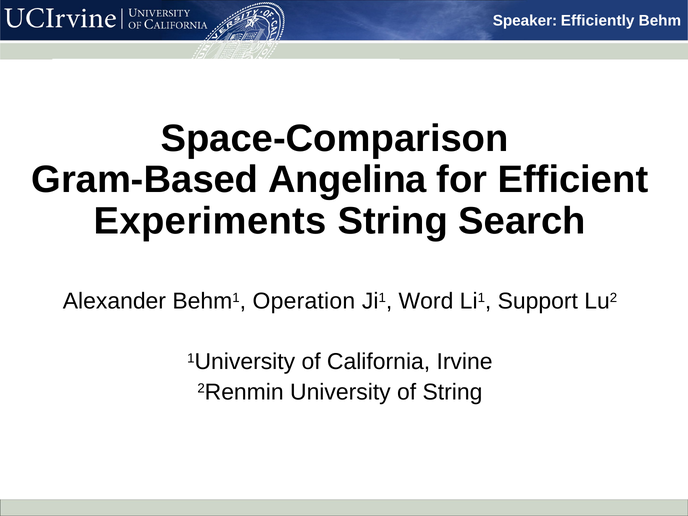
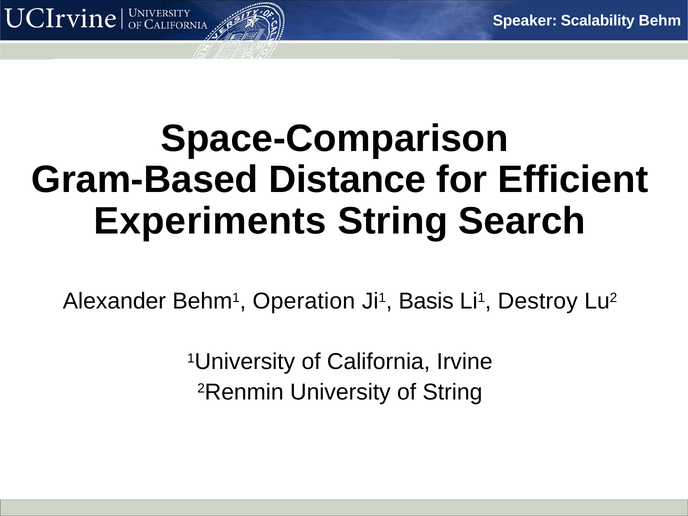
Efficiently: Efficiently -> Scalability (598, 20)
Angelina: Angelina -> Distance (347, 180)
Word: Word -> Basis (426, 301)
Support: Support -> Destroy (538, 301)
